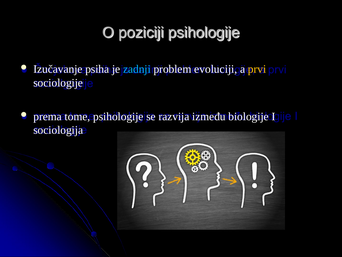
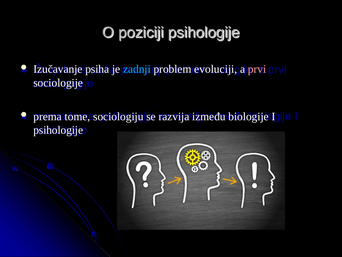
prvi colour: yellow -> pink (257, 69)
tome psihologije: psihologije -> sociologiju (118, 116)
sociologija: sociologija -> psihologije (58, 130)
